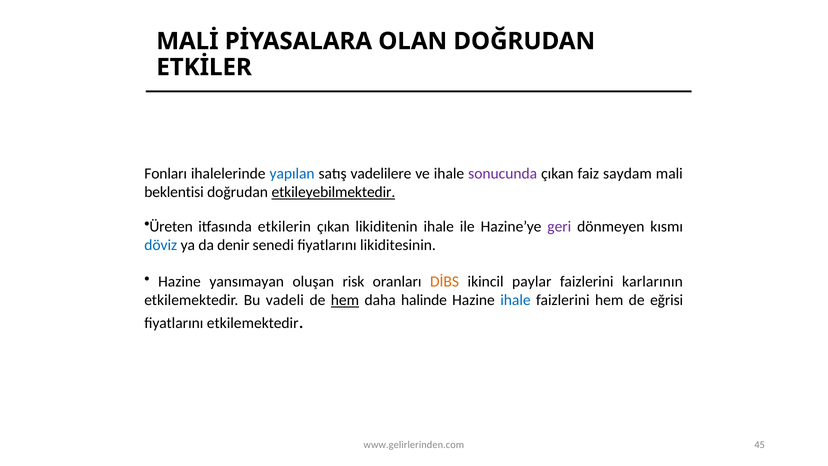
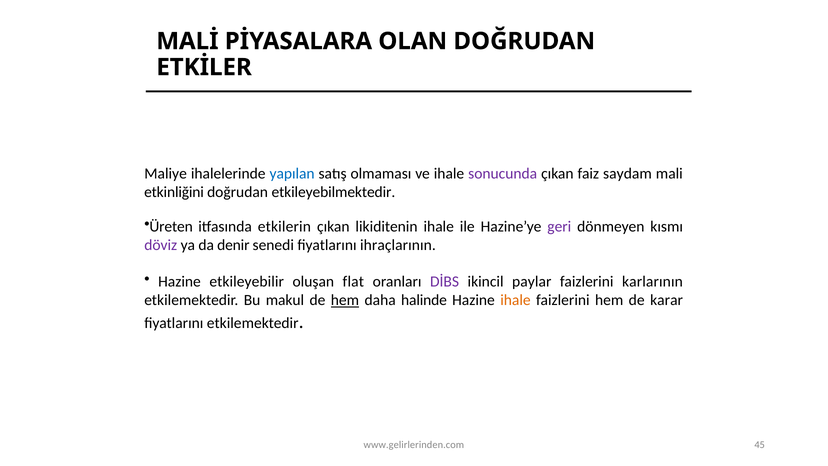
Fonları: Fonları -> Maliye (166, 174)
vadelilere: vadelilere -> olmaması (381, 174)
beklentisi: beklentisi -> etkinliğini (174, 192)
etkileyebilmektedir underline: present -> none (333, 192)
döviz colour: blue -> purple (161, 245)
likiditesinin: likiditesinin -> ihraçlarının (398, 245)
yansımayan: yansımayan -> etkileyebilir (247, 281)
risk: risk -> flat (353, 281)
DİBS colour: orange -> purple (445, 281)
vadeli: vadeli -> makul (285, 300)
ihale colour: blue -> orange (515, 300)
eğrisi: eğrisi -> karar (667, 300)
